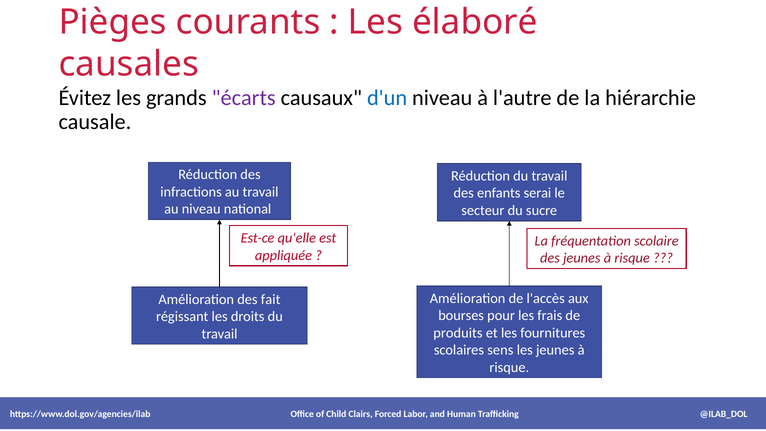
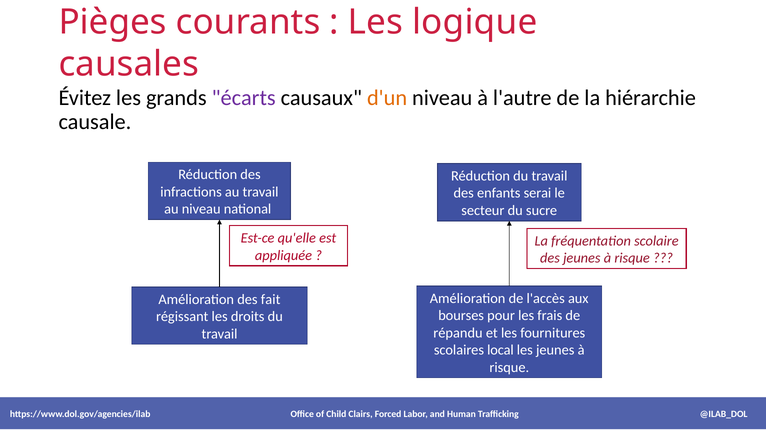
élaboré: élaboré -> logique (475, 22)
d'un colour: blue -> orange (387, 98)
produits: produits -> répandu (458, 333)
sens: sens -> local (500, 350)
